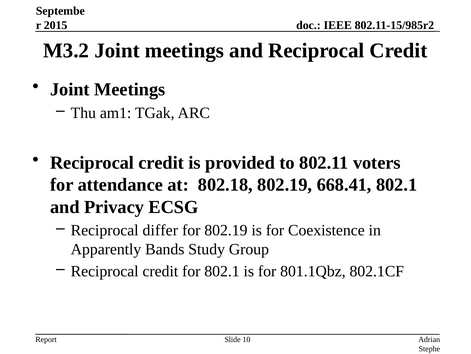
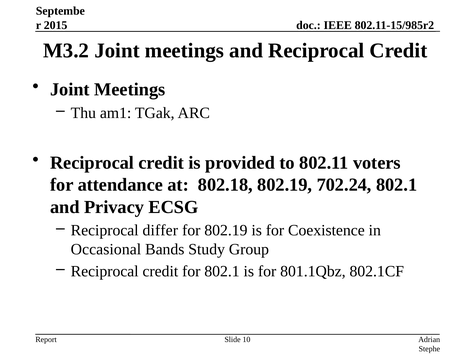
668.41: 668.41 -> 702.24 (344, 185)
Apparently: Apparently -> Occasional (106, 249)
